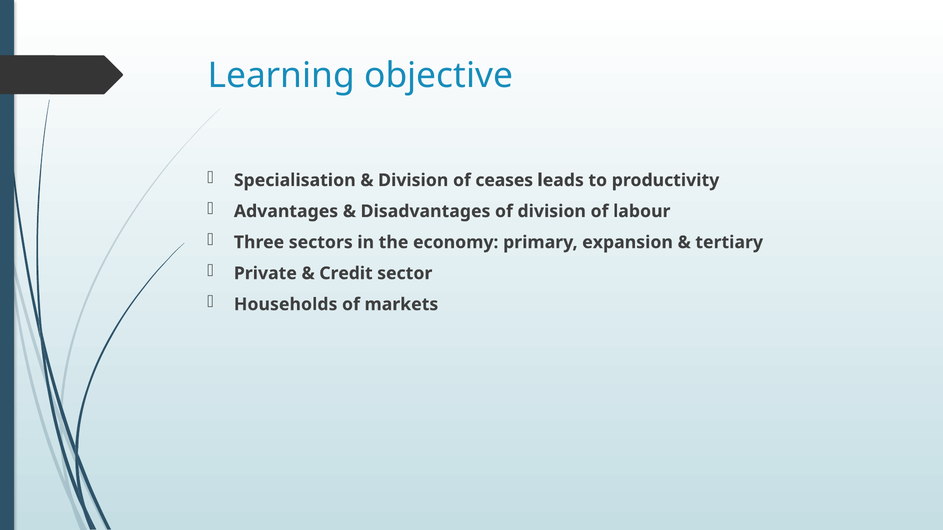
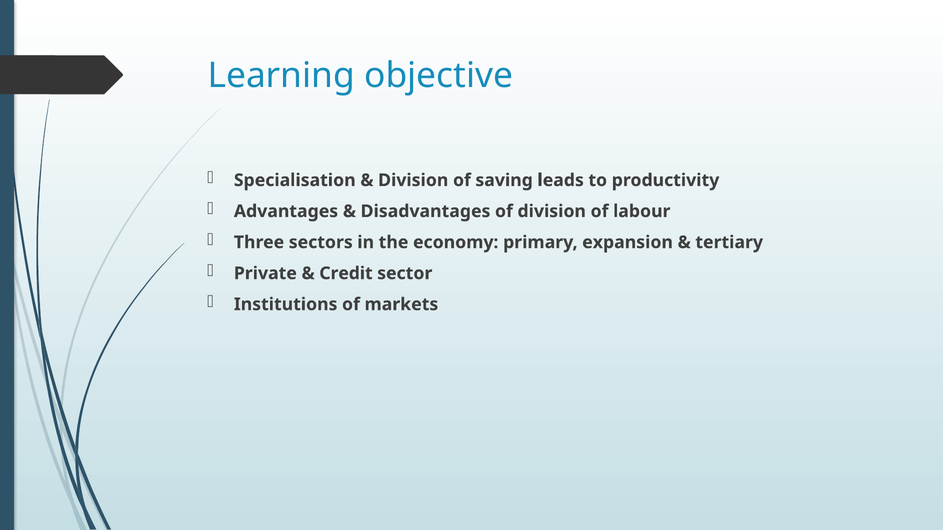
ceases: ceases -> saving (504, 180)
Households: Households -> Institutions (286, 305)
